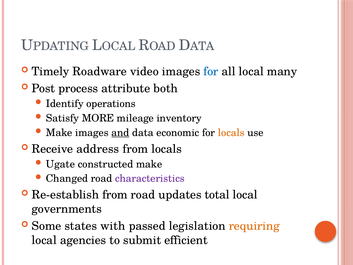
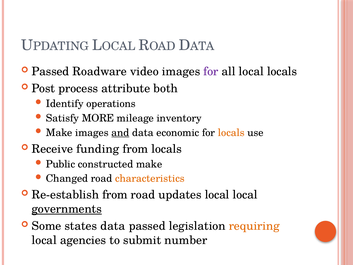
Timely: Timely -> Passed (50, 71)
for colour: blue -> purple (211, 71)
local many: many -> locals (282, 71)
address: address -> funding (98, 149)
Ugate: Ugate -> Public (60, 164)
characteristics colour: purple -> orange (150, 178)
updates total: total -> local (217, 195)
governments underline: none -> present (67, 209)
states with: with -> data (113, 226)
efficient: efficient -> number (186, 240)
